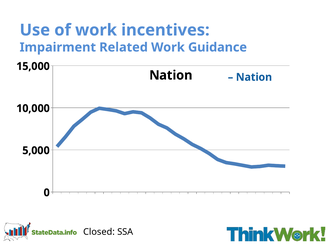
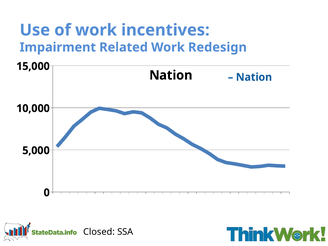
Guidance: Guidance -> Redesign (217, 47)
